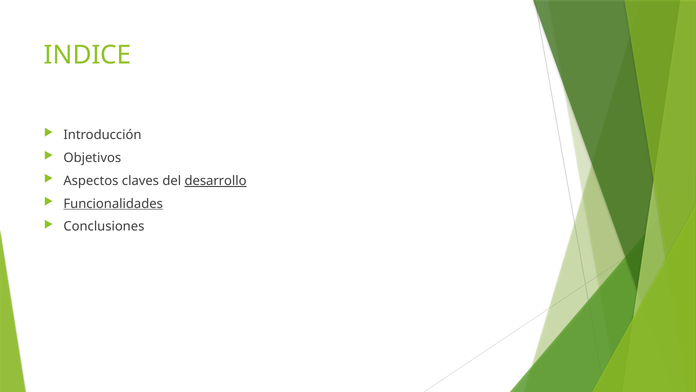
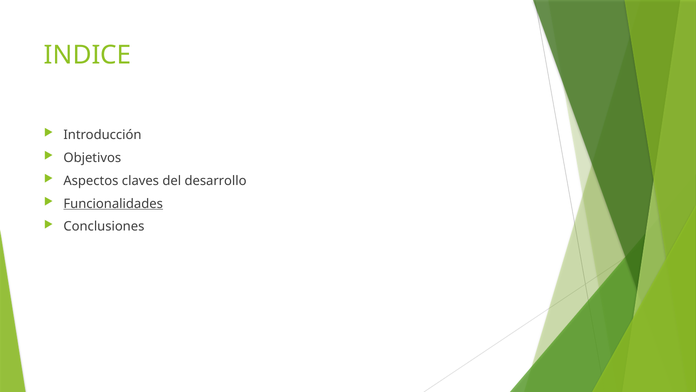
desarrollo underline: present -> none (216, 181)
